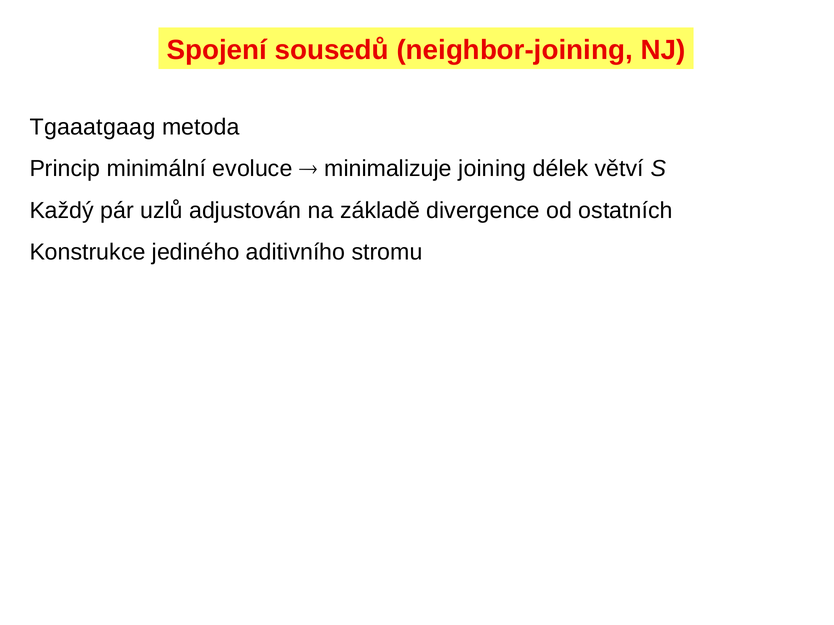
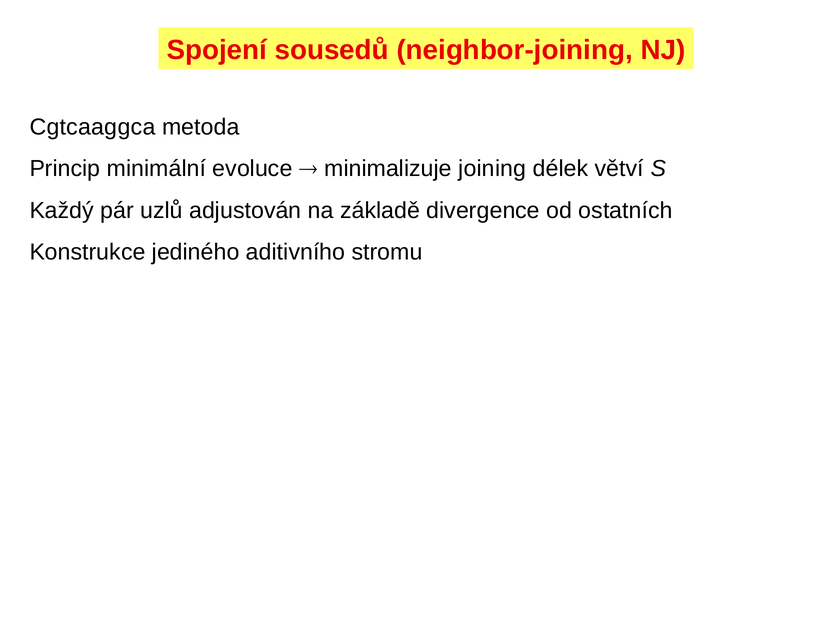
Tgaaatgaag: Tgaaatgaag -> Cgtcaaggca (93, 127)
